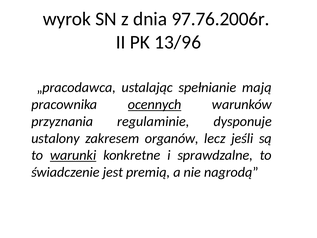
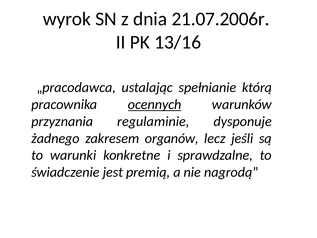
97.76.2006r: 97.76.2006r -> 21.07.2006r (221, 19)
13/96: 13/96 -> 13/16 (178, 42)
mają: mają -> którą (257, 87)
ustalony: ustalony -> żadnego (55, 138)
warunki underline: present -> none (73, 155)
